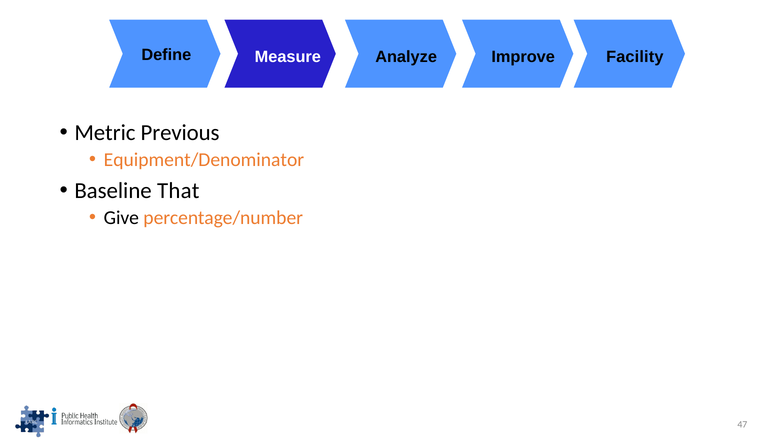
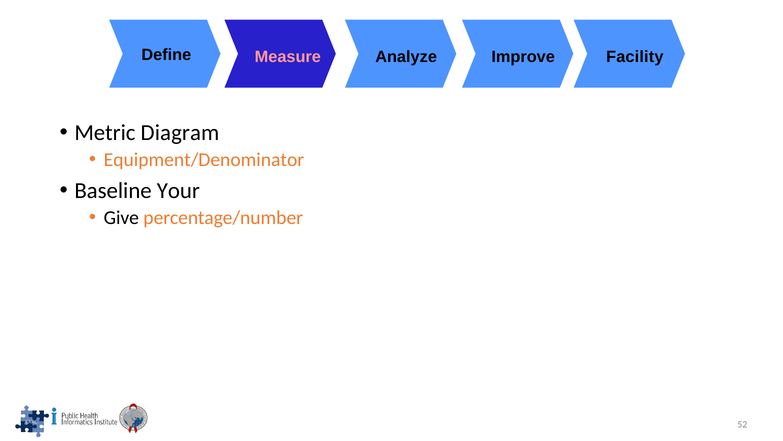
Measure colour: white -> pink (288, 57)
Previous: Previous -> Diagram (180, 132)
That: That -> Your (178, 190)
47: 47 -> 52 (742, 424)
